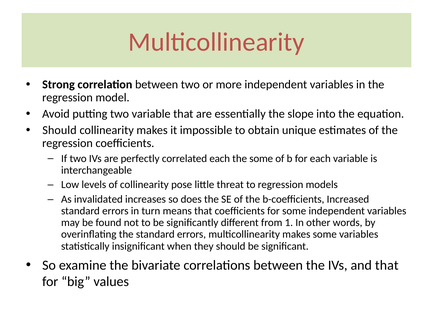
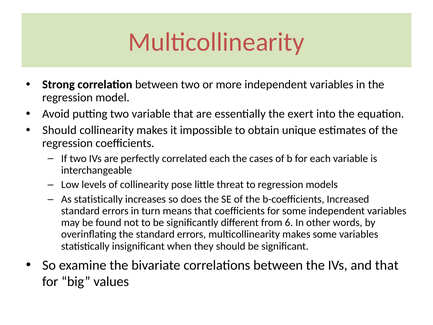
slope: slope -> exert (300, 114)
the some: some -> cases (261, 158)
As invalidated: invalidated -> statistically (98, 199)
1: 1 -> 6 (289, 223)
